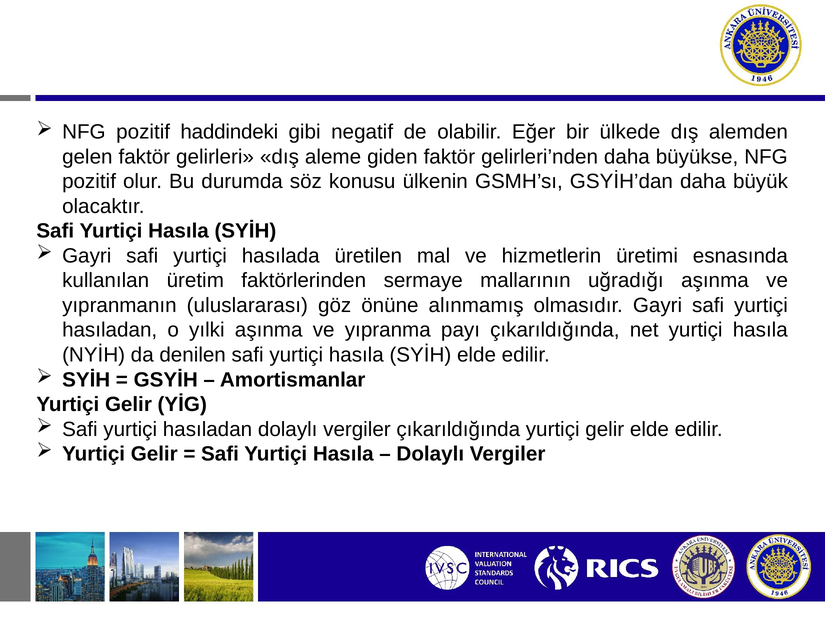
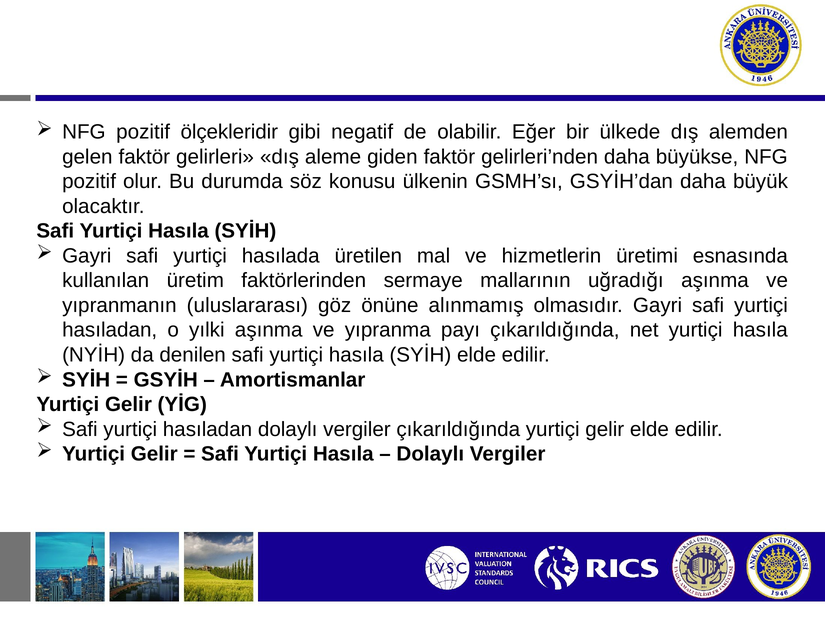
haddindeki: haddindeki -> ölçekleridir (229, 132)
